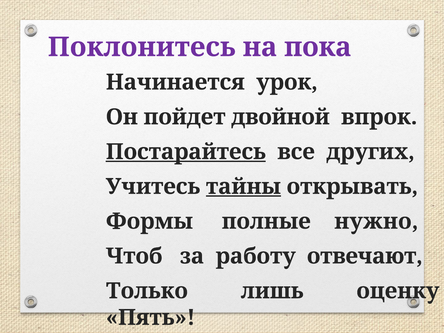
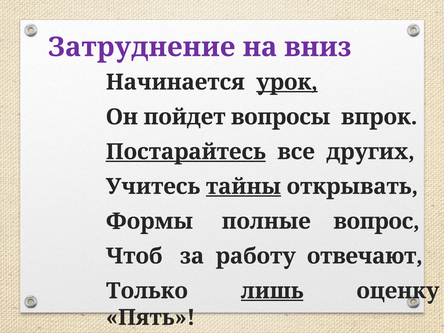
Поклонитесь: Поклонитесь -> Затруднение (142, 47)
пока: пока -> вниз (318, 47)
урок underline: none -> present (287, 82)
двойной: двойной -> вопросы (281, 117)
нужно: нужно -> вопрос (377, 221)
лишь underline: none -> present (272, 291)
